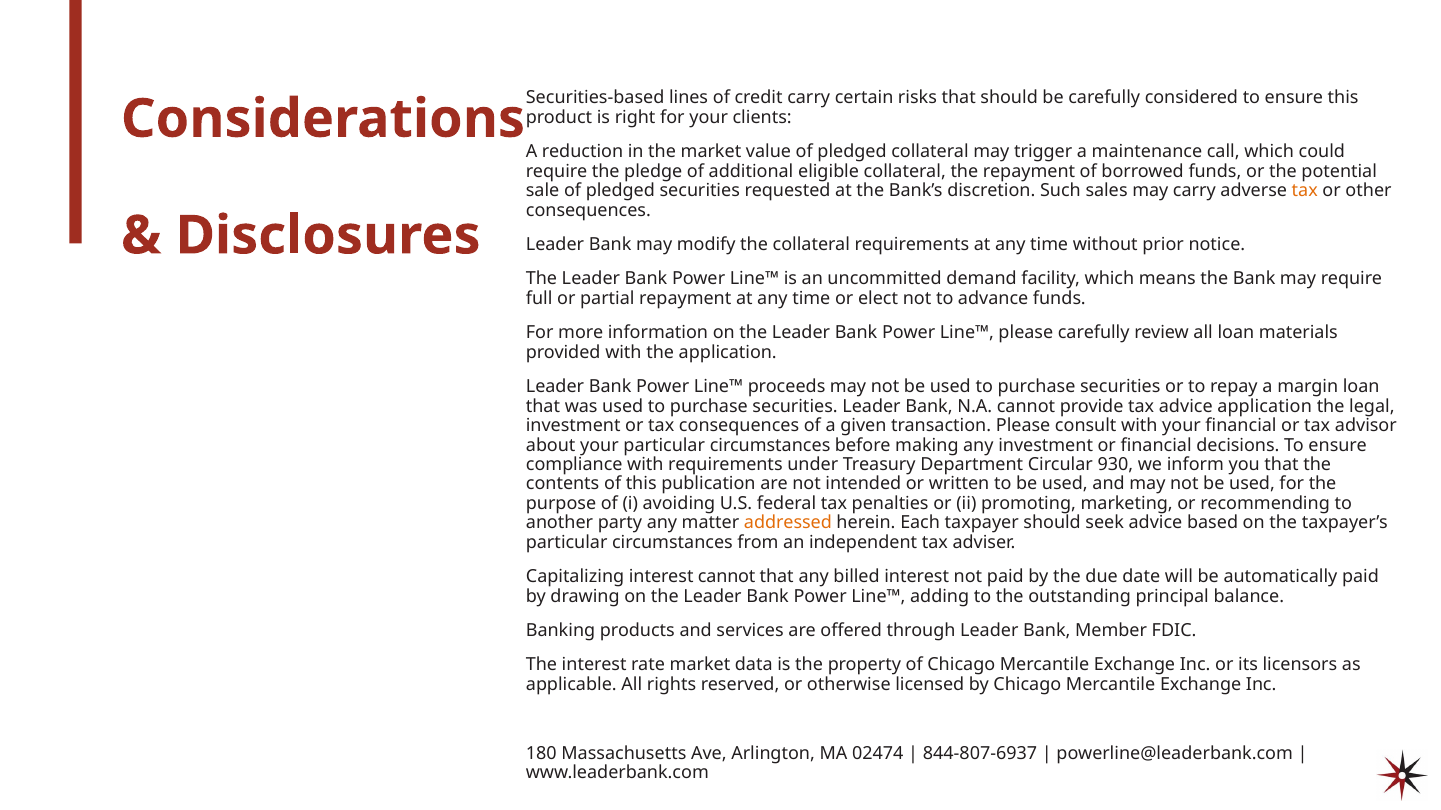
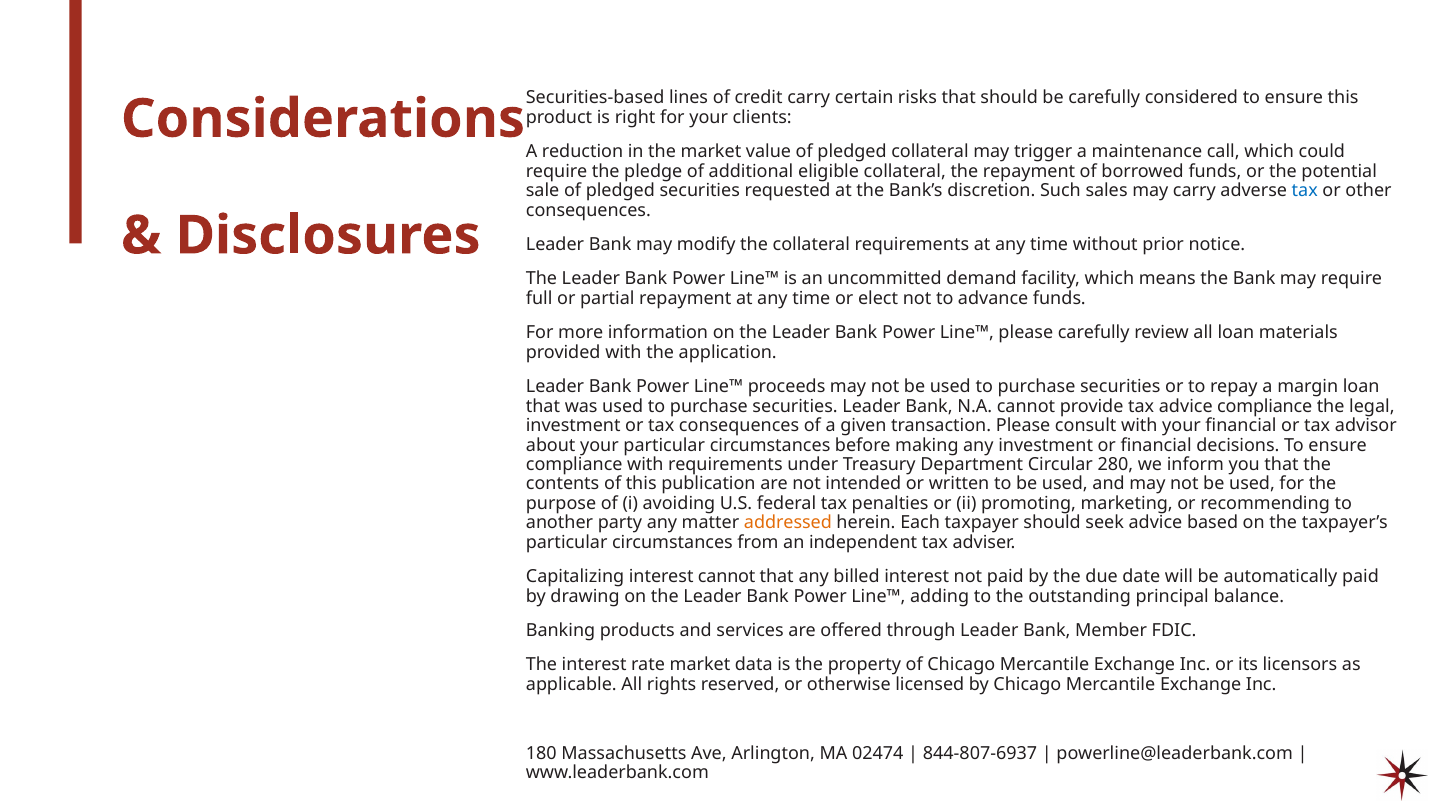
tax colour: orange -> blue (1305, 191)
advice application: application -> compliance (1265, 406)
930: 930 -> 280 (1115, 465)
